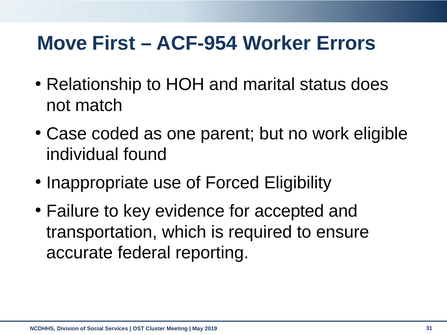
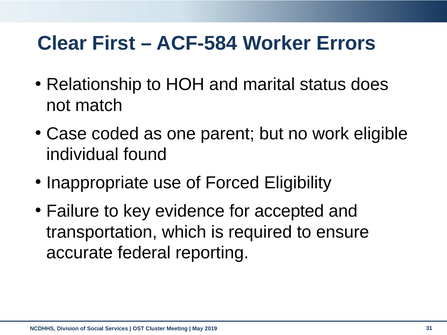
Move: Move -> Clear (62, 43)
ACF-954: ACF-954 -> ACF-584 (197, 43)
